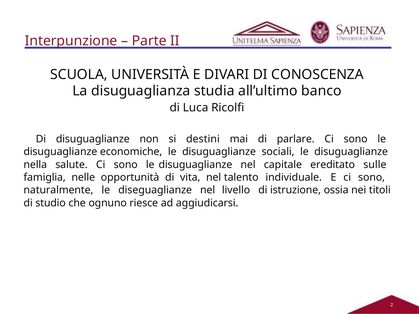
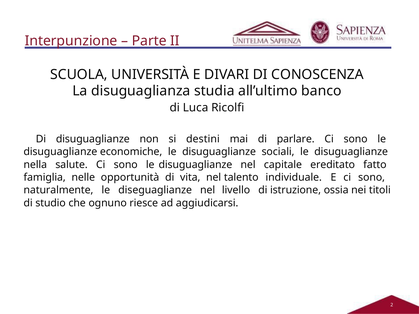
sulle: sulle -> fatto (375, 165)
